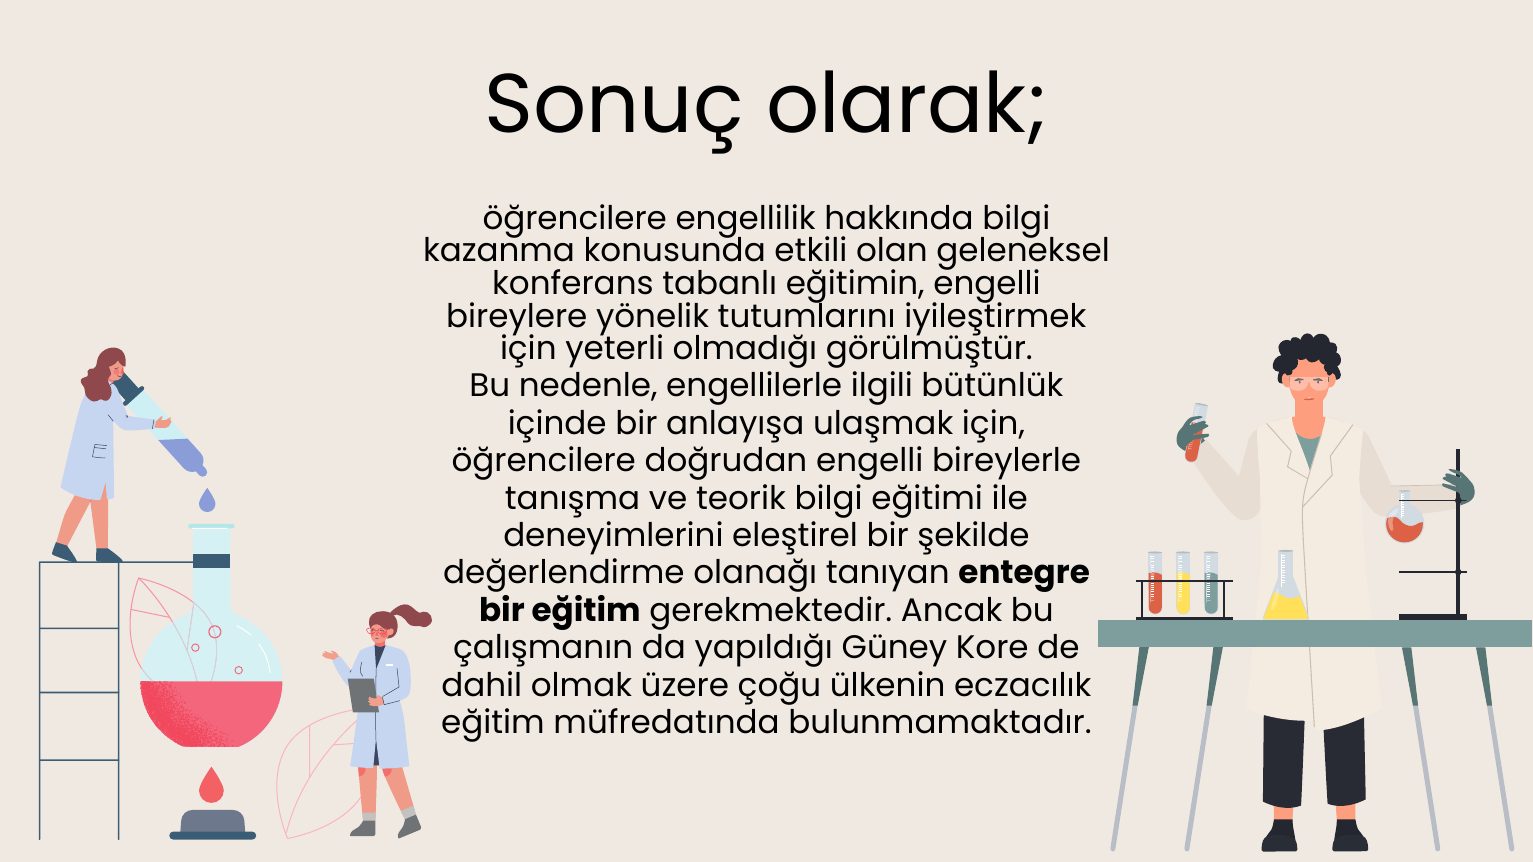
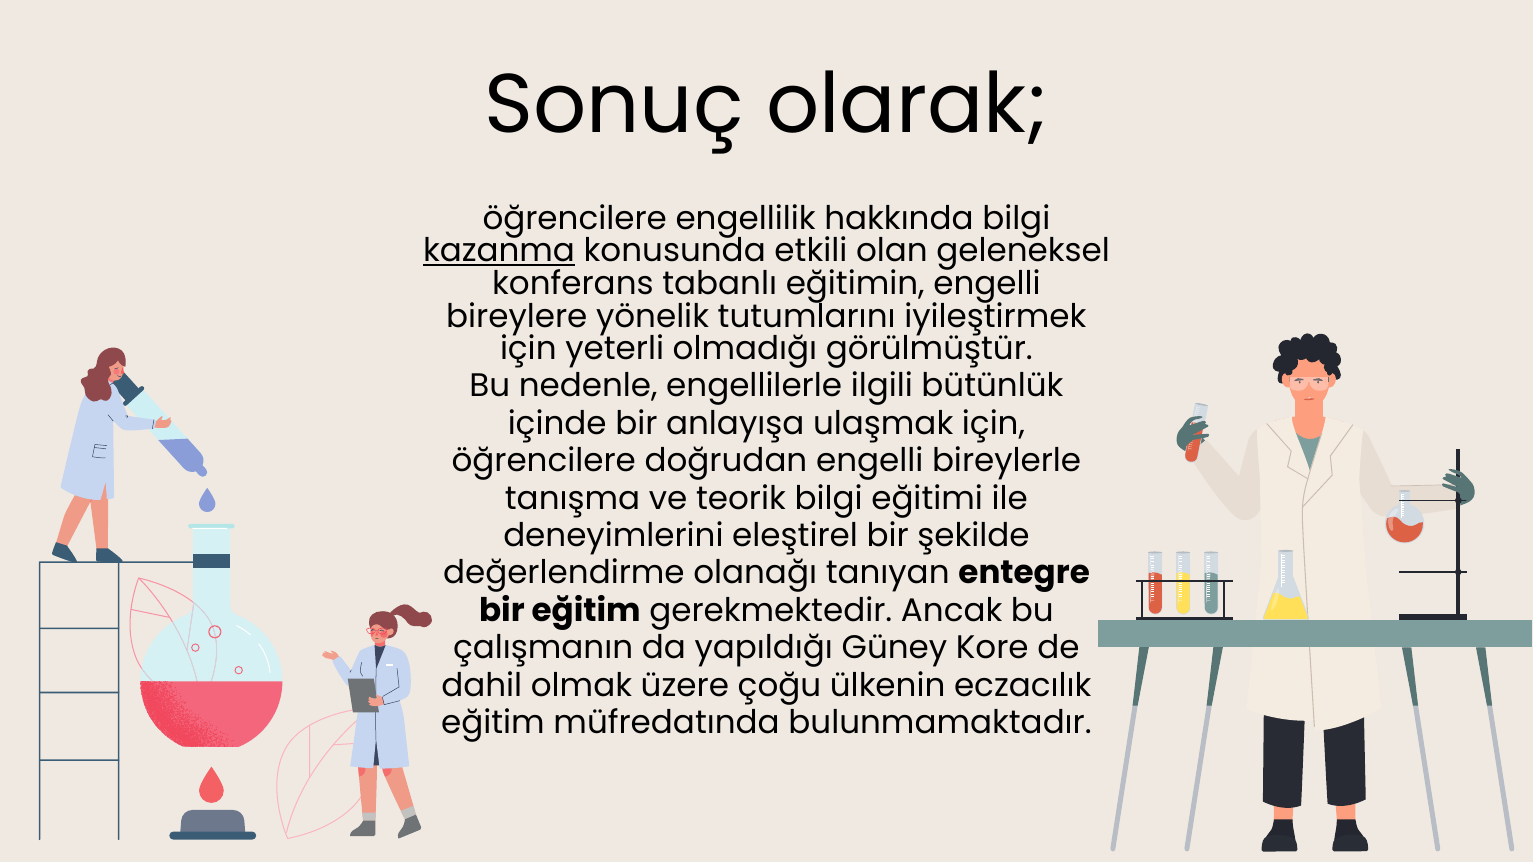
kazanma underline: none -> present (499, 251)
